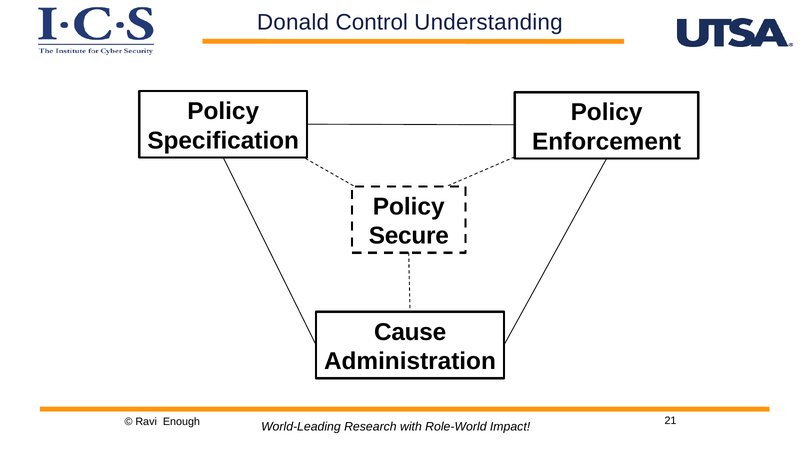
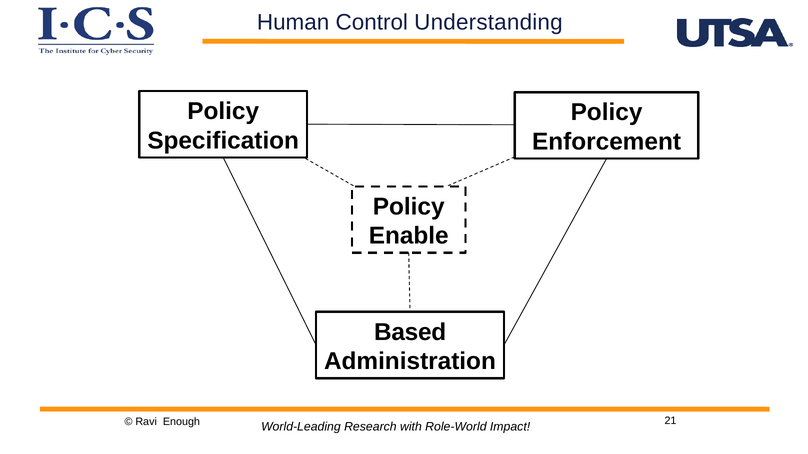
Donald: Donald -> Human (293, 22)
Secure: Secure -> Enable (409, 236)
Cause: Cause -> Based (410, 332)
